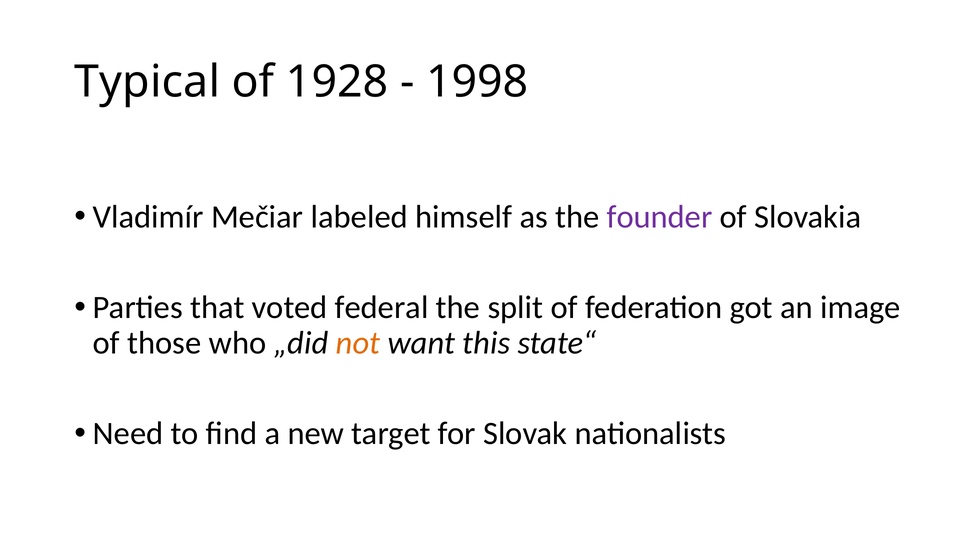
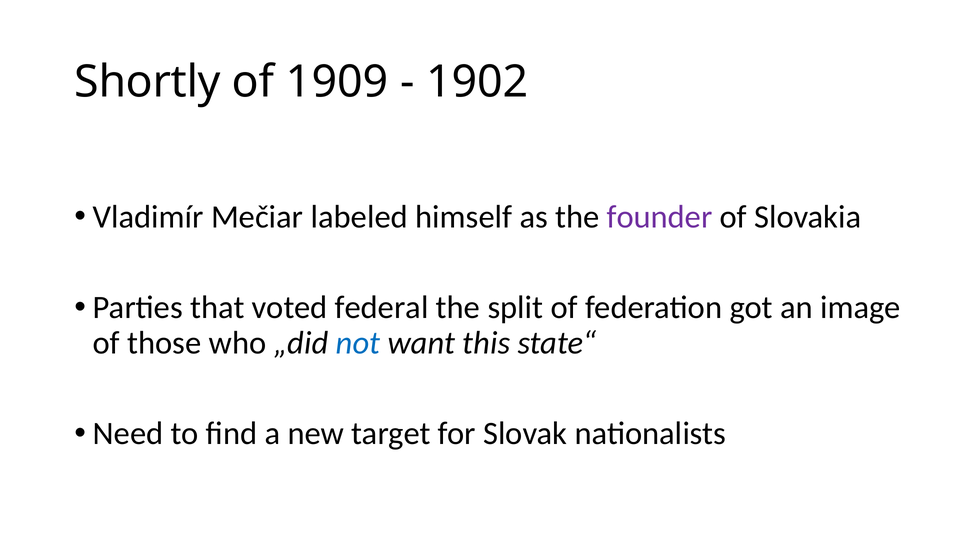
Typical: Typical -> Shortly (148, 82)
1928: 1928 -> 1909 (337, 82)
1998: 1998 -> 1902 (477, 82)
not colour: orange -> blue (358, 343)
